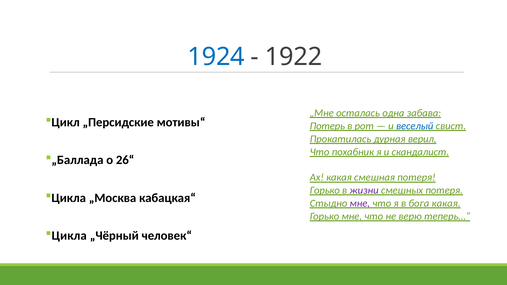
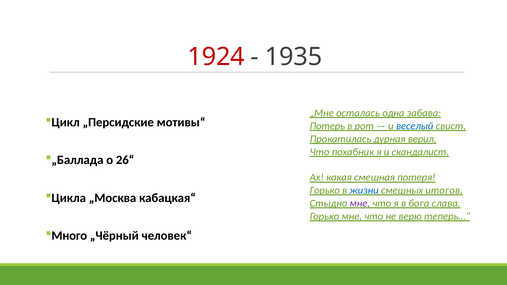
1924 colour: blue -> red (216, 57)
1922: 1922 -> 1935 (294, 57)
жизни colour: purple -> blue (364, 191)
смешных потеря: потеря -> итогов (444, 191)
бога какая: какая -> слава (446, 203)
Цикла: Цикла -> Много (69, 236)
